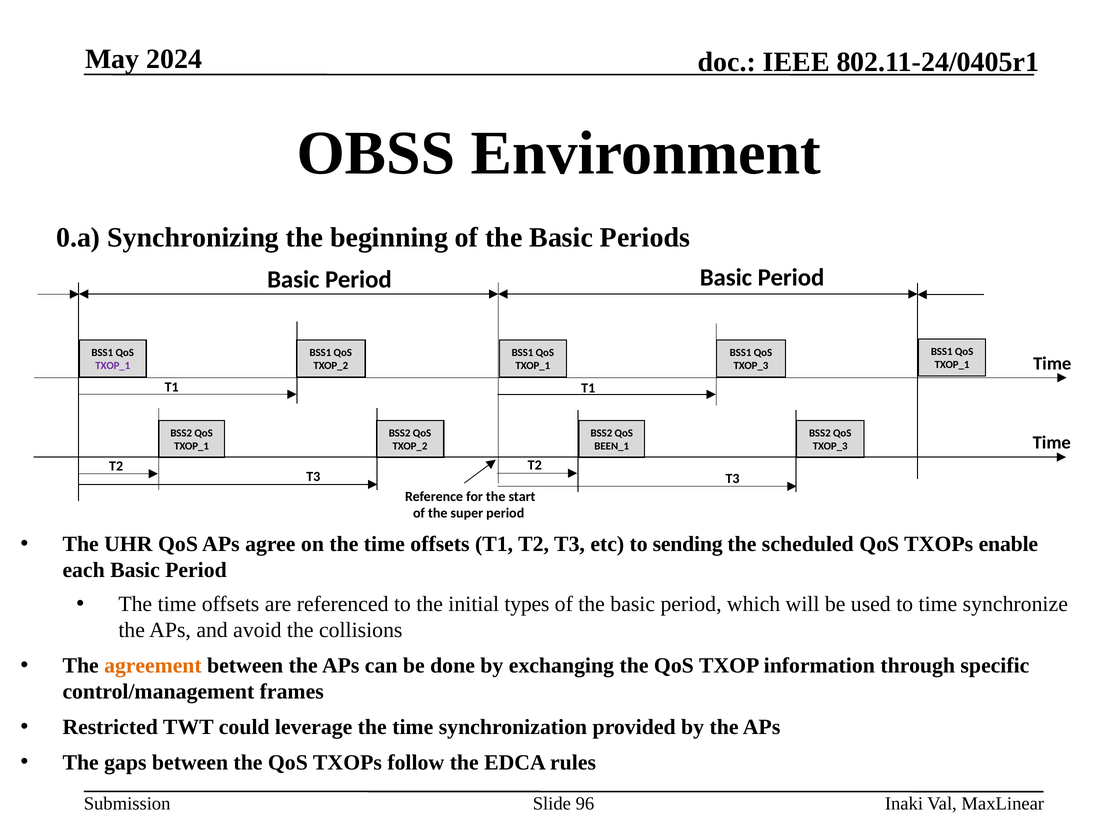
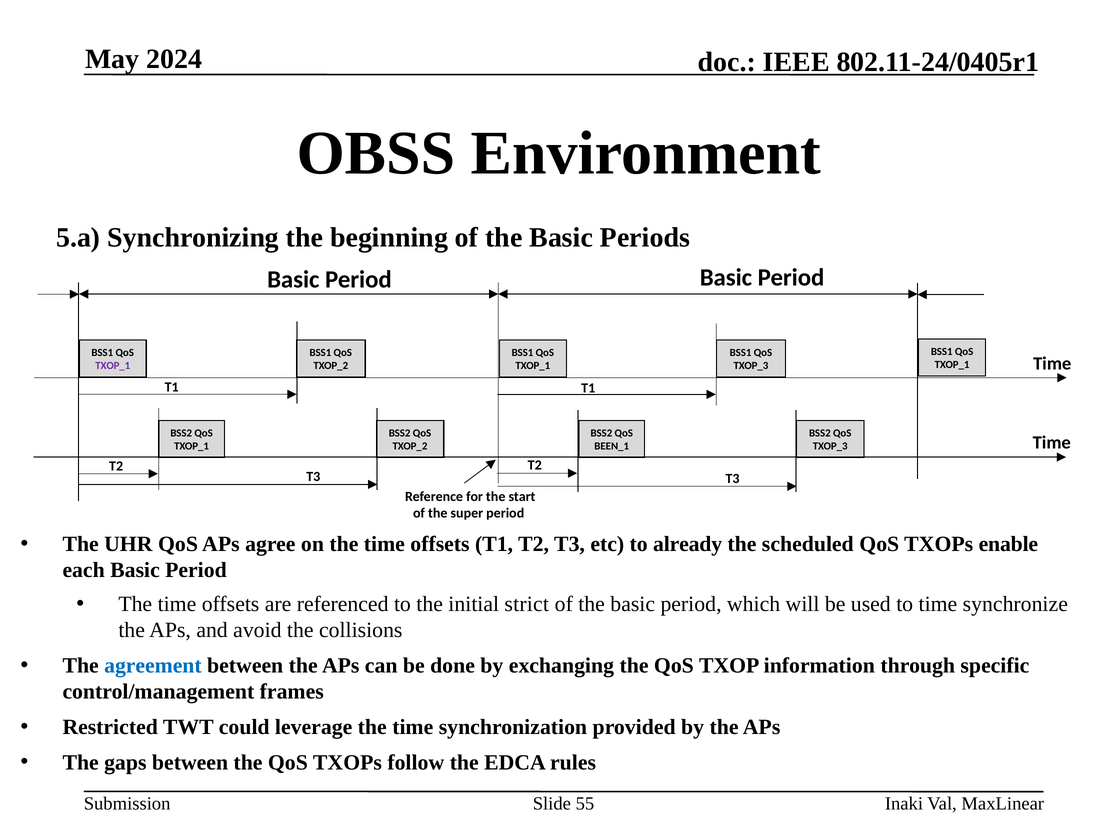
0.a: 0.a -> 5.a (78, 238)
sending: sending -> already (688, 544)
types: types -> strict (527, 604)
agreement colour: orange -> blue (153, 666)
96: 96 -> 55 (585, 804)
